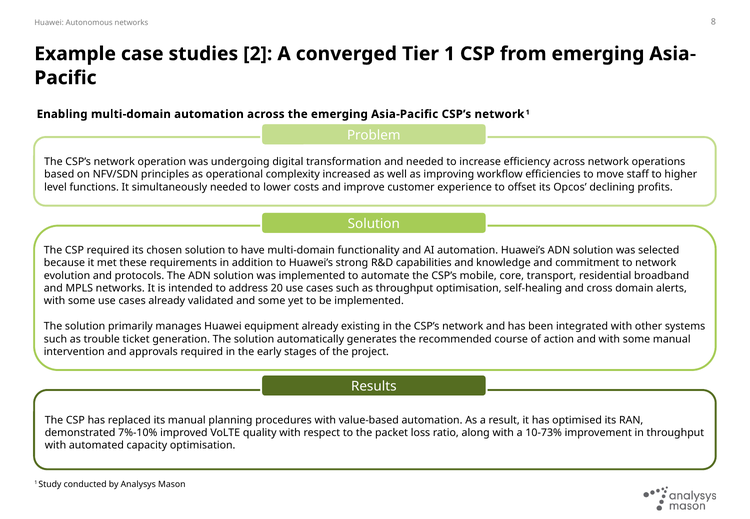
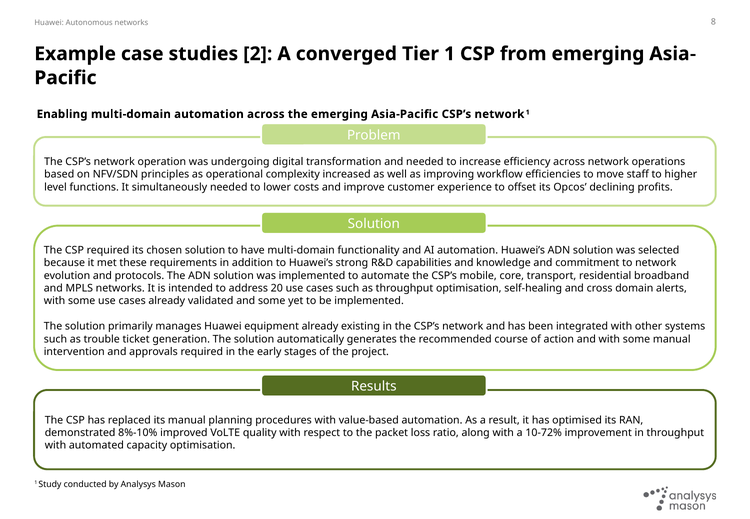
7%-10%: 7%-10% -> 8%-10% (138, 433)
10-73%: 10-73% -> 10-72% (544, 433)
